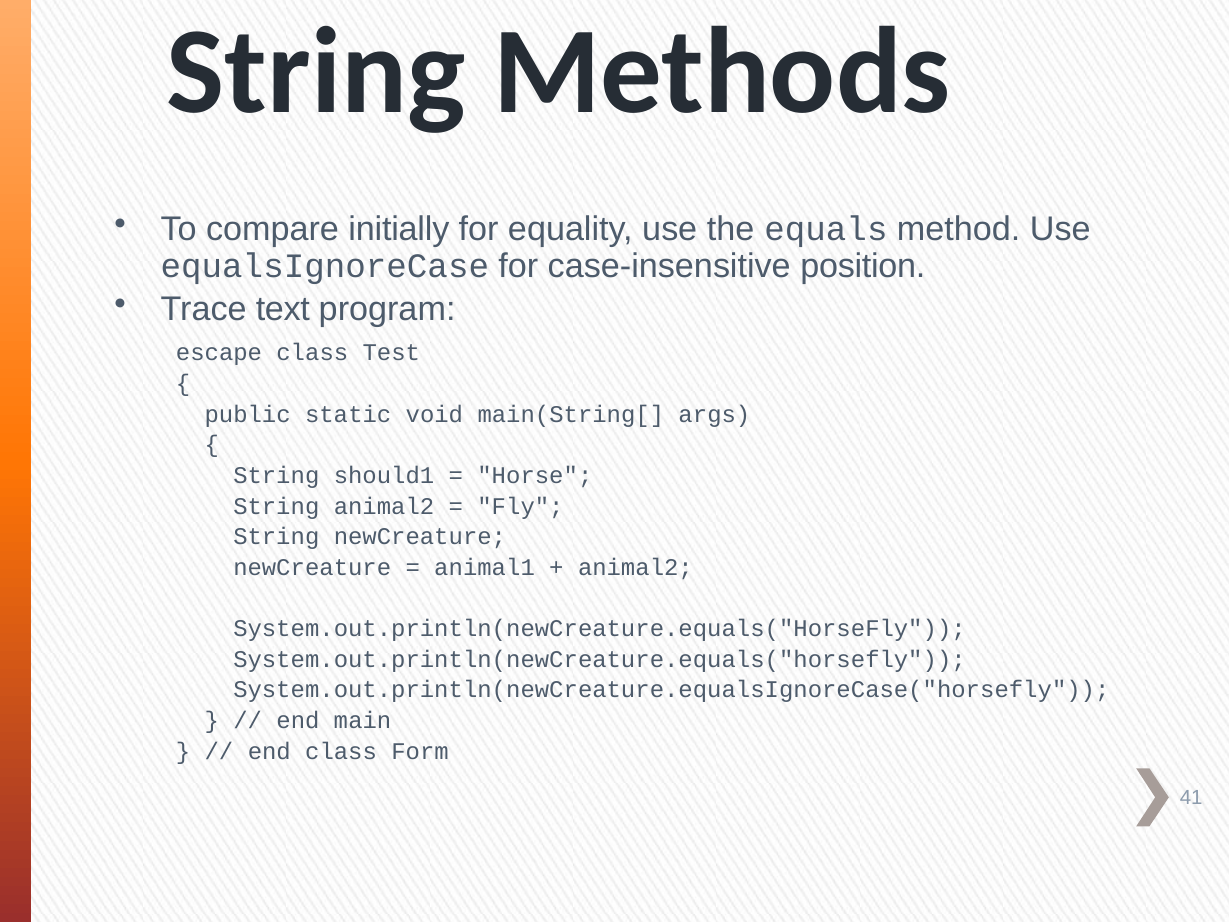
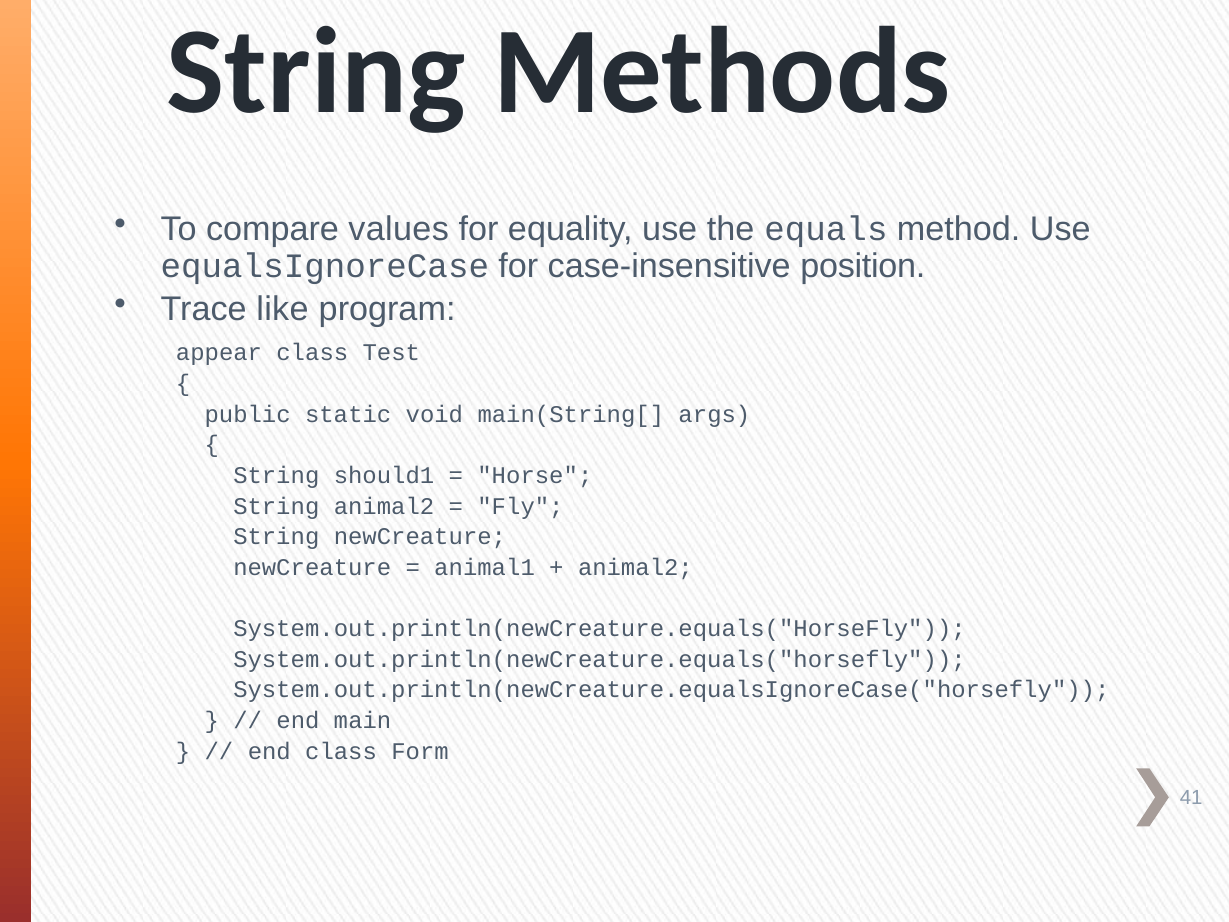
initially: initially -> values (399, 229)
text: text -> like (283, 310)
escape: escape -> appear (219, 353)
